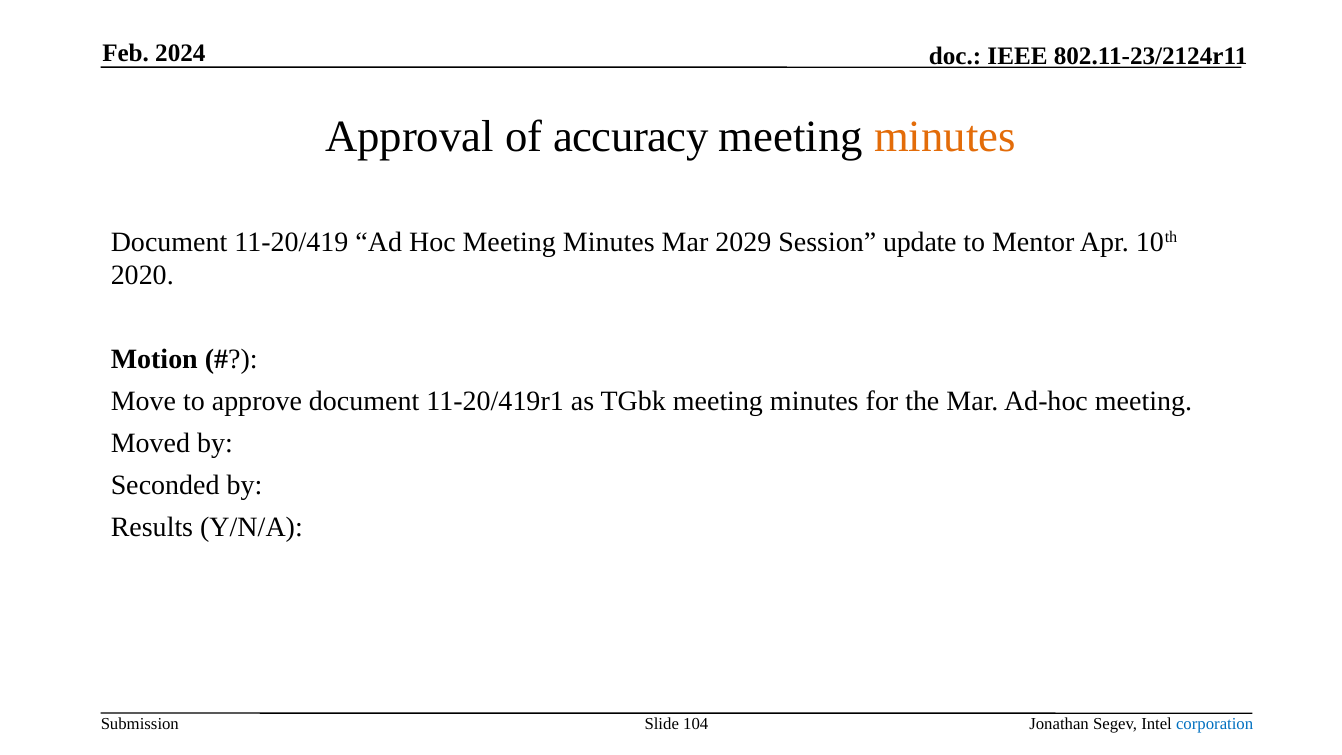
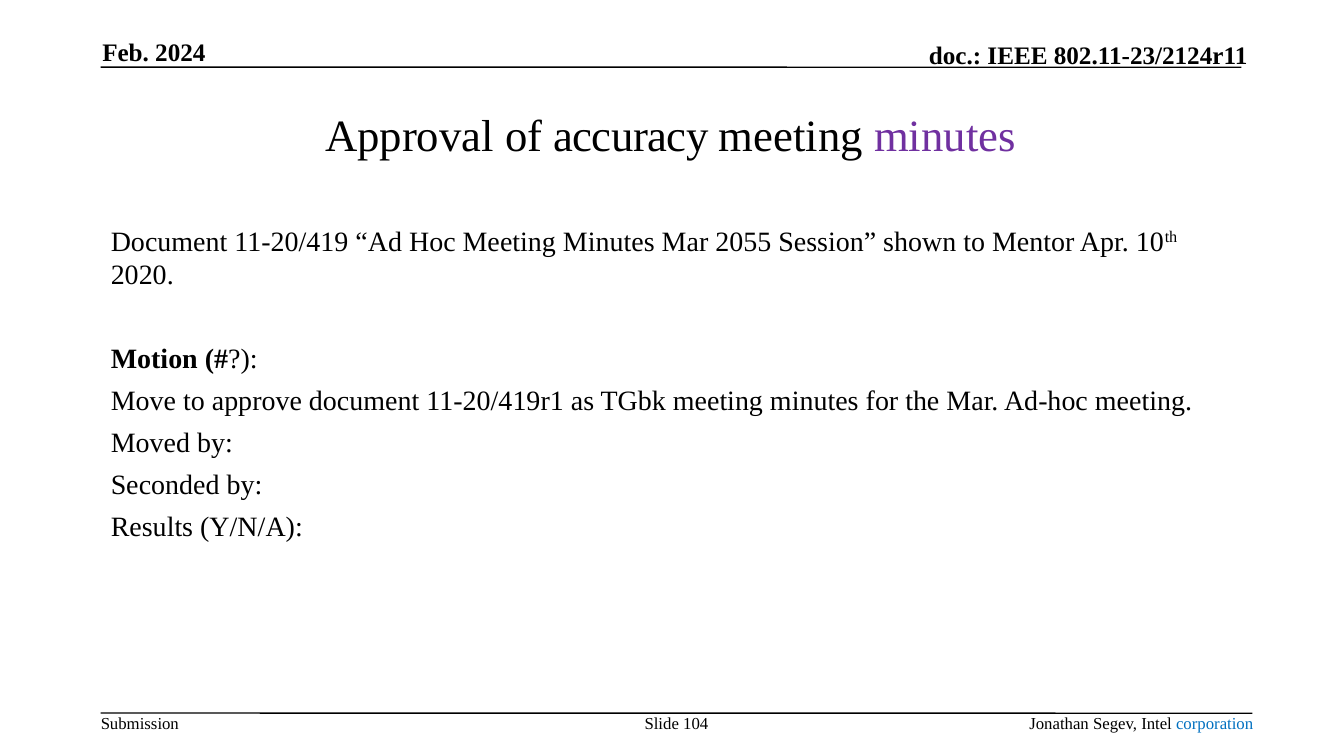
minutes colour: orange -> purple (945, 137)
2029: 2029 -> 2055 (743, 242)
update: update -> shown (920, 242)
